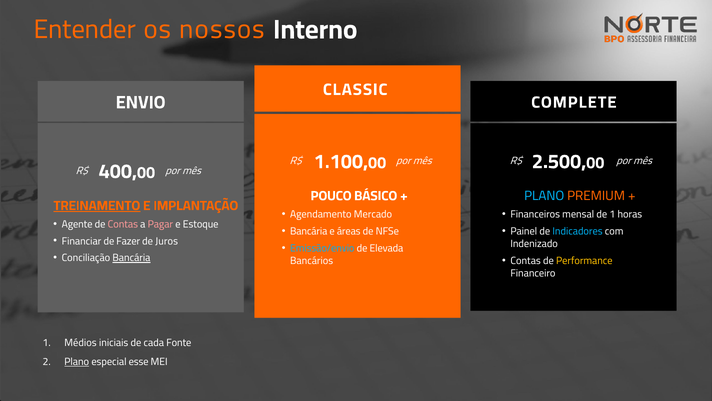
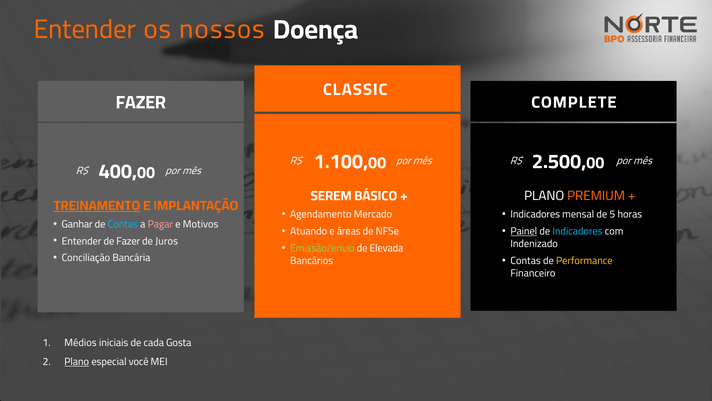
Interno: Interno -> Doença (316, 30)
ENVIO: ENVIO -> FAZER (141, 102)
POUCO: POUCO -> SEREM (331, 196)
PLANO colour: light blue -> white (544, 196)
Financeiros: Financeiros -> Indicadores (535, 214)
de 1: 1 -> 5 (612, 214)
Agente: Agente -> Ganhar (77, 224)
Contas colour: pink -> light blue (123, 224)
Estoque: Estoque -> Motivos (201, 224)
Bancária: Bancária -> Atuando (309, 231)
Painel underline: none -> present (524, 231)
Financiar: Financiar -> Entender (82, 241)
Emissão/envio colour: light blue -> light green (322, 248)
Bancária underline: present -> none (131, 258)
Fonte: Fonte -> Gosta (179, 343)
esse: esse -> você (139, 361)
